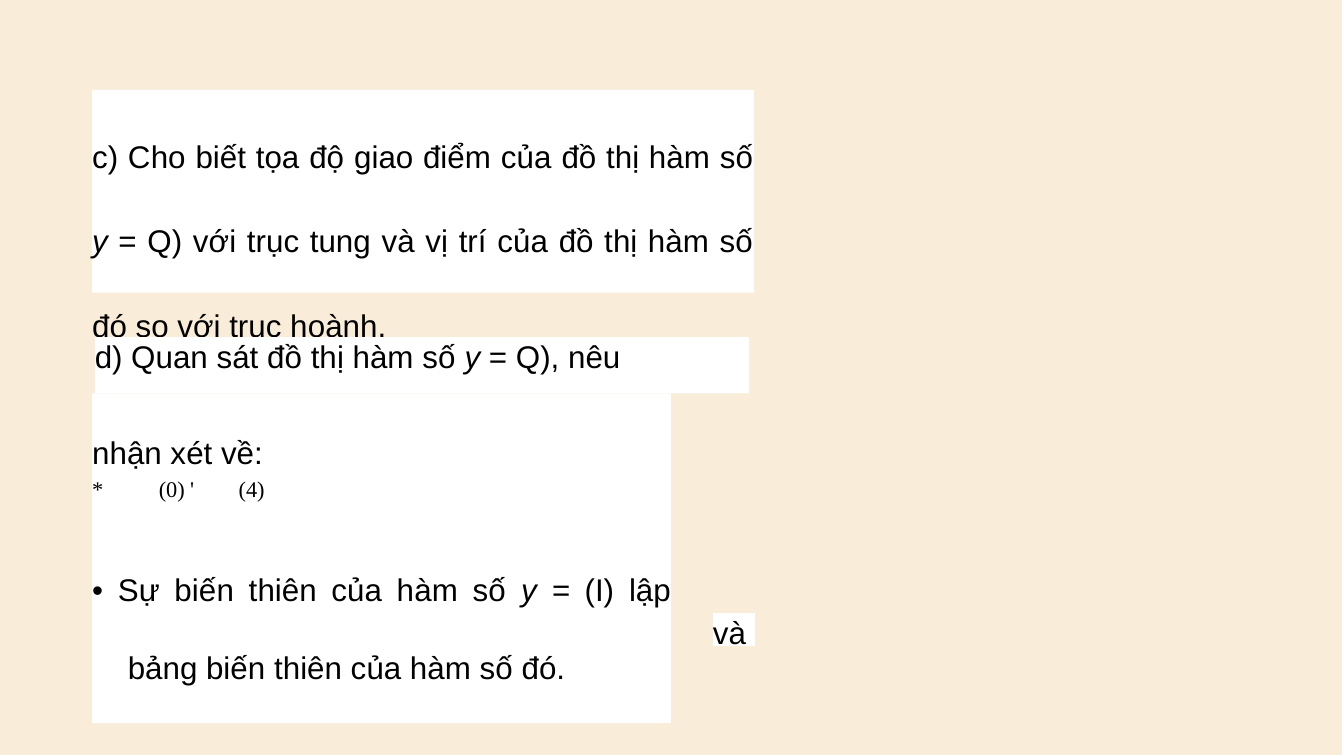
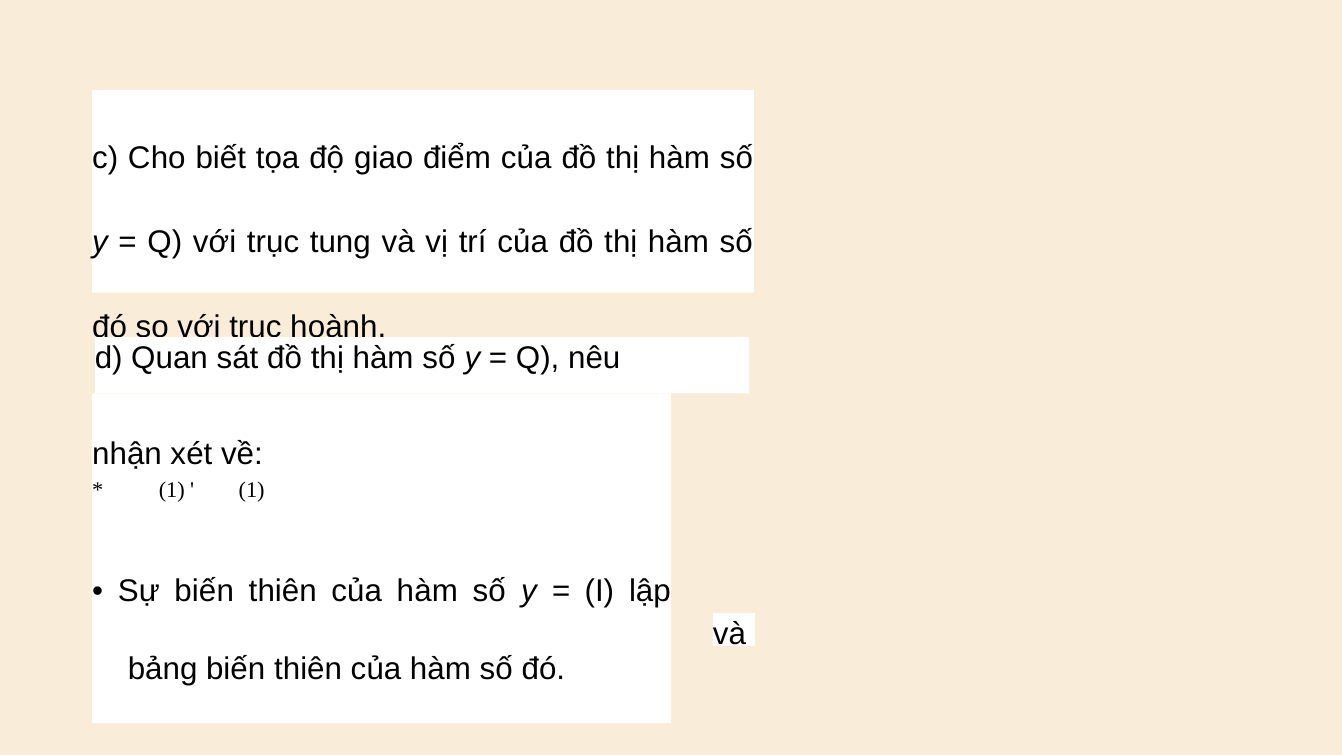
0: 0 -> 1 (172, 490)
4: 4 -> 1 (252, 490)
